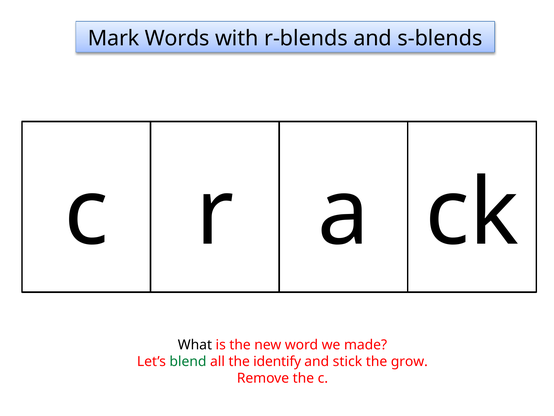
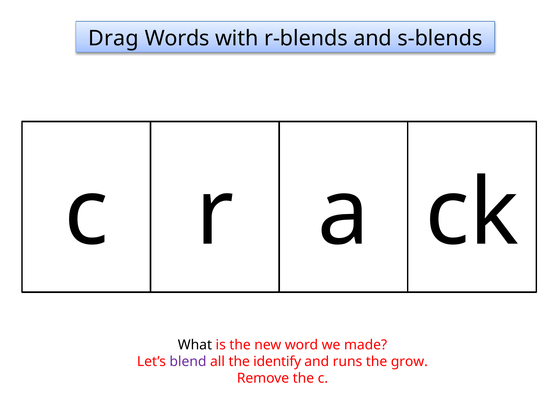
Mark: Mark -> Drag (113, 38)
blend colour: green -> purple (188, 361)
stick: stick -> runs (347, 361)
